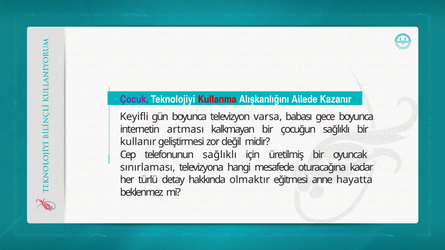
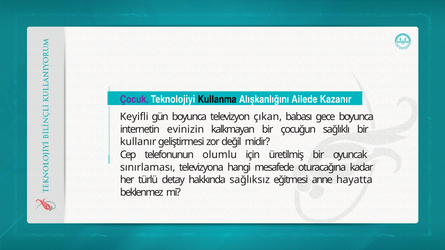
Kullanma colour: red -> black (217, 100)
varsa: varsa -> çıkan (268, 117)
artması: artması -> evinizin (185, 130)
telefonunun sağlıklı: sağlıklı -> olumlu (220, 155)
olmaktır: olmaktır -> sağlıksız (250, 180)
